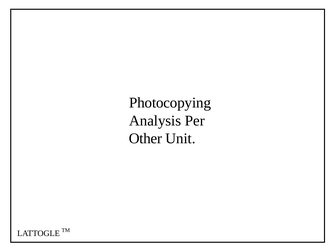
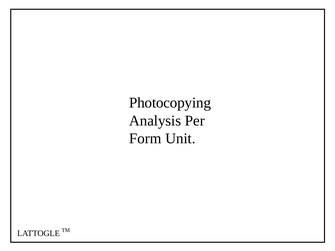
Other: Other -> Form (145, 139)
